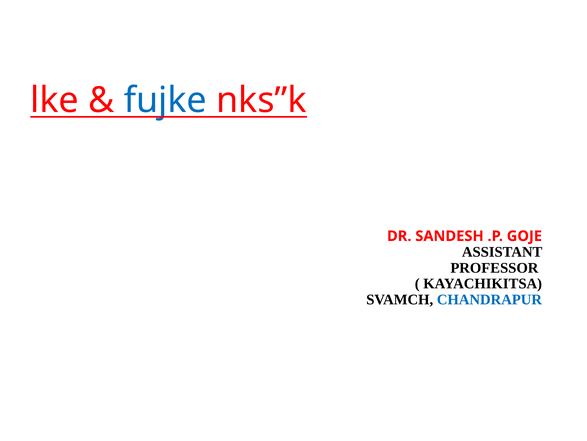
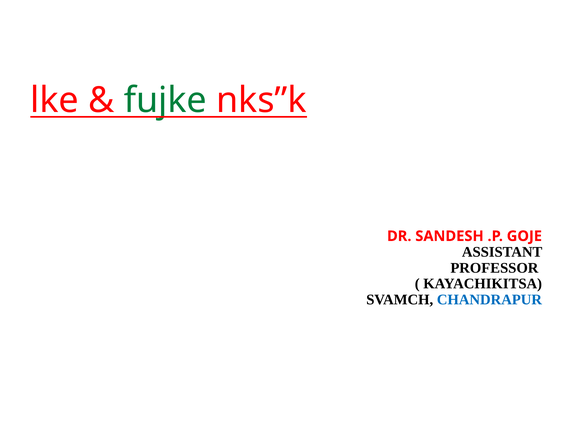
fujke colour: blue -> green (165, 100)
